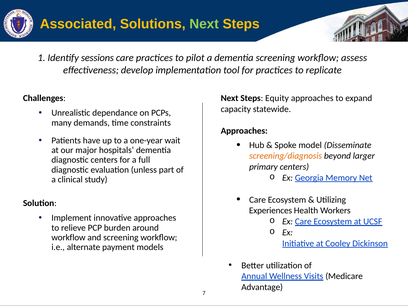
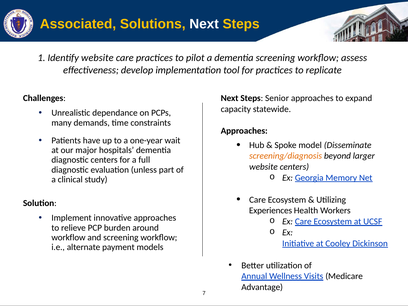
Next colour: light green -> white (204, 24)
Identify sessions: sessions -> website (97, 58)
Equity: Equity -> Senior (277, 98)
primary: primary -> website (263, 167)
